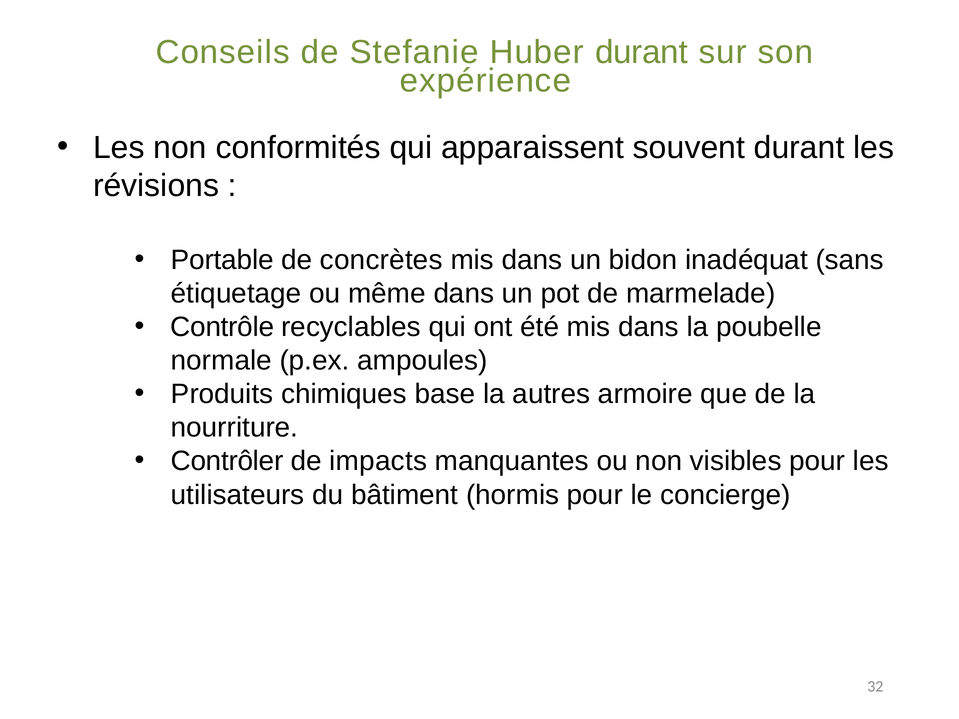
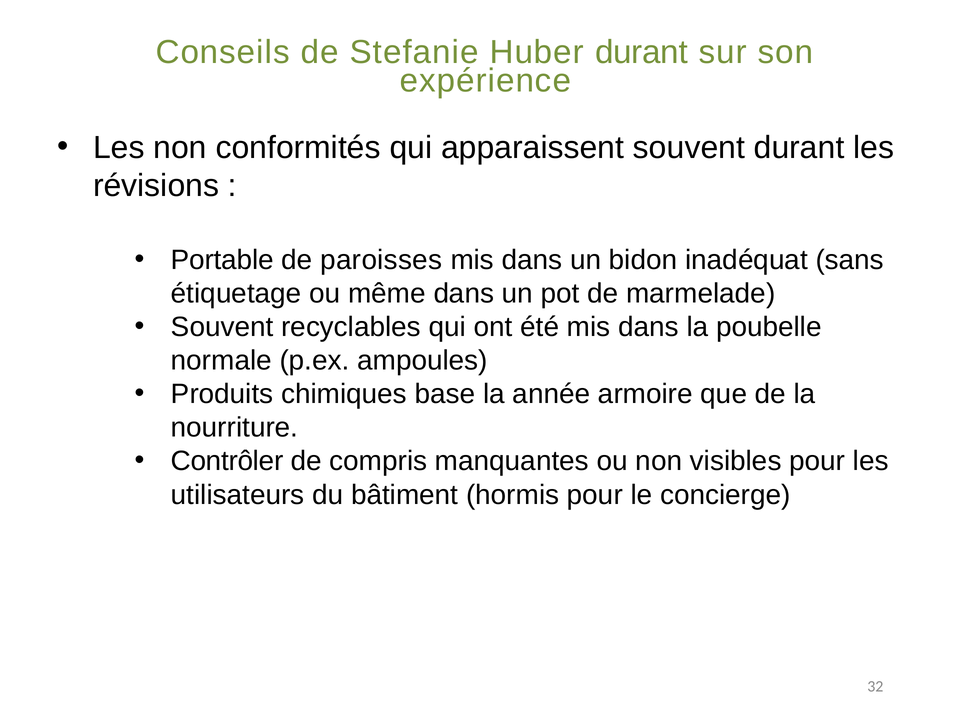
concrètes: concrètes -> paroisses (381, 260)
Contrôle: Contrôle -> Souvent (222, 327)
autres: autres -> année (551, 394)
impacts: impacts -> compris (378, 461)
